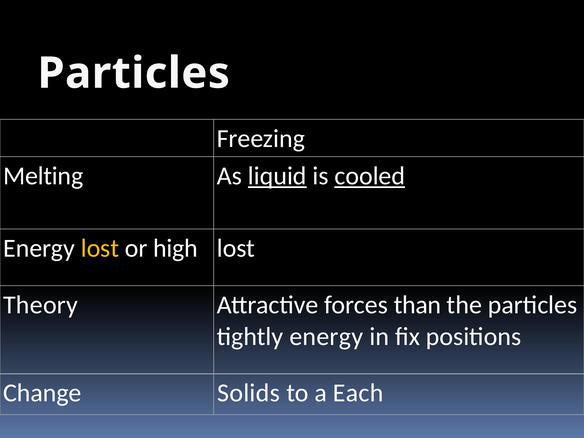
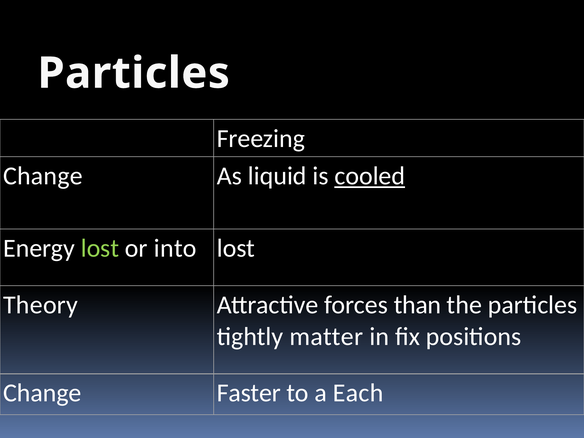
Melting: Melting -> Change (43, 176)
liquid underline: present -> none (277, 176)
lost colour: yellow -> light green (100, 248)
high: high -> into (175, 248)
tightly energy: energy -> matter (326, 337)
Solids: Solids -> Faster (249, 393)
